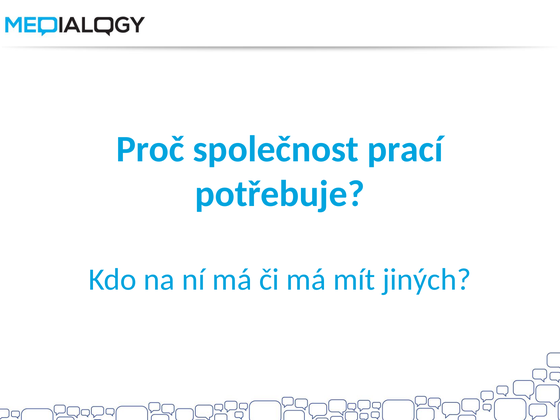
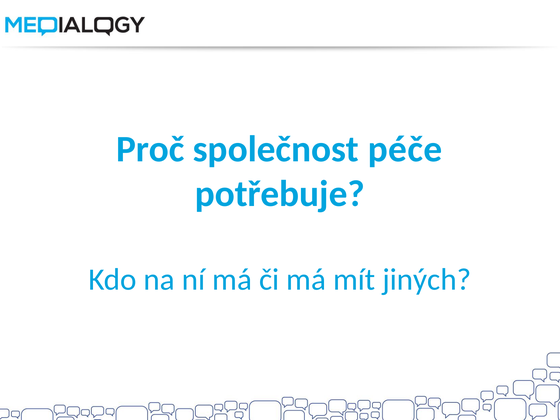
prací: prací -> péče (405, 149)
